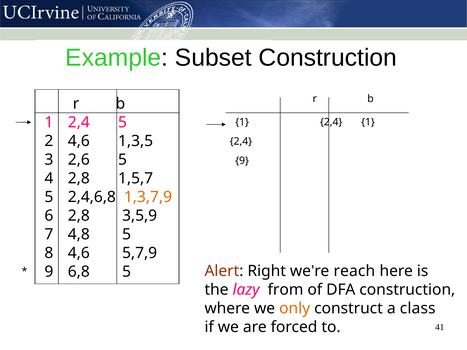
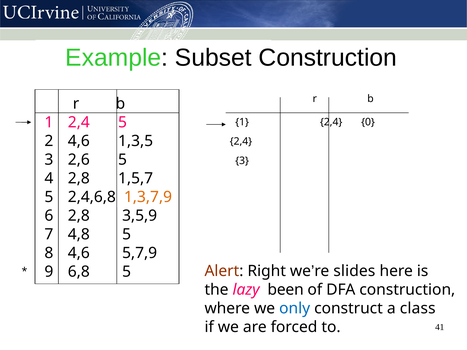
2,4 1: 1 -> 0 (368, 122)
9: 9 -> 3 (242, 161)
reach: reach -> slides (354, 271)
from: from -> been (286, 290)
only colour: orange -> blue (295, 309)
